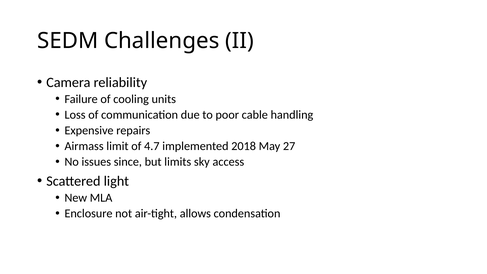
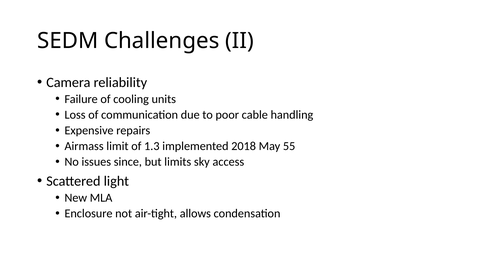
4.7: 4.7 -> 1.3 (152, 146)
27: 27 -> 55 (289, 146)
